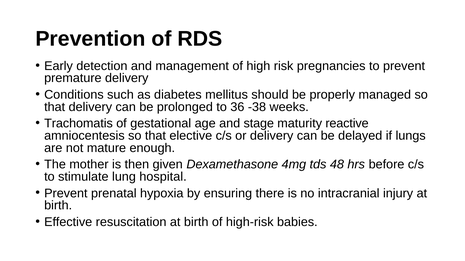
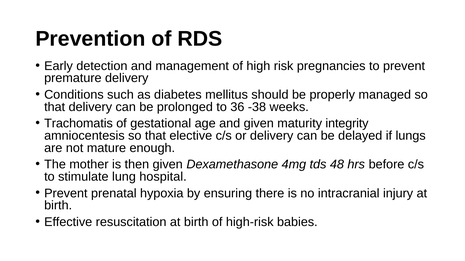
and stage: stage -> given (259, 124)
reactive: reactive -> integrity (347, 124)
